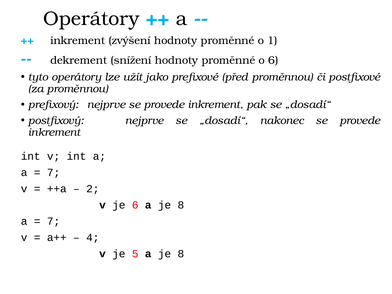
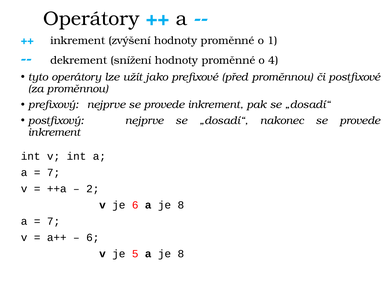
o 6: 6 -> 4 (273, 60)
4: 4 -> 6 (93, 237)
